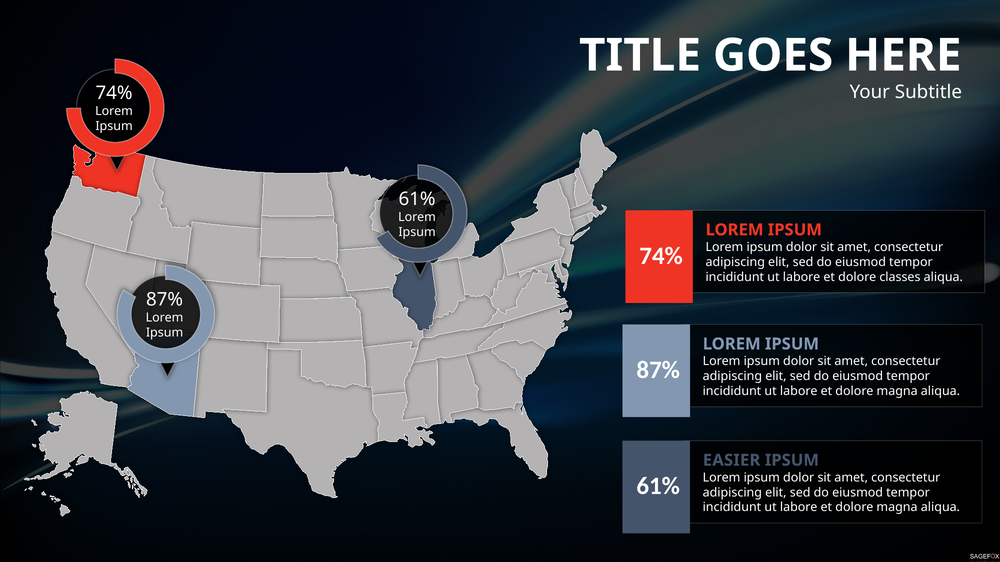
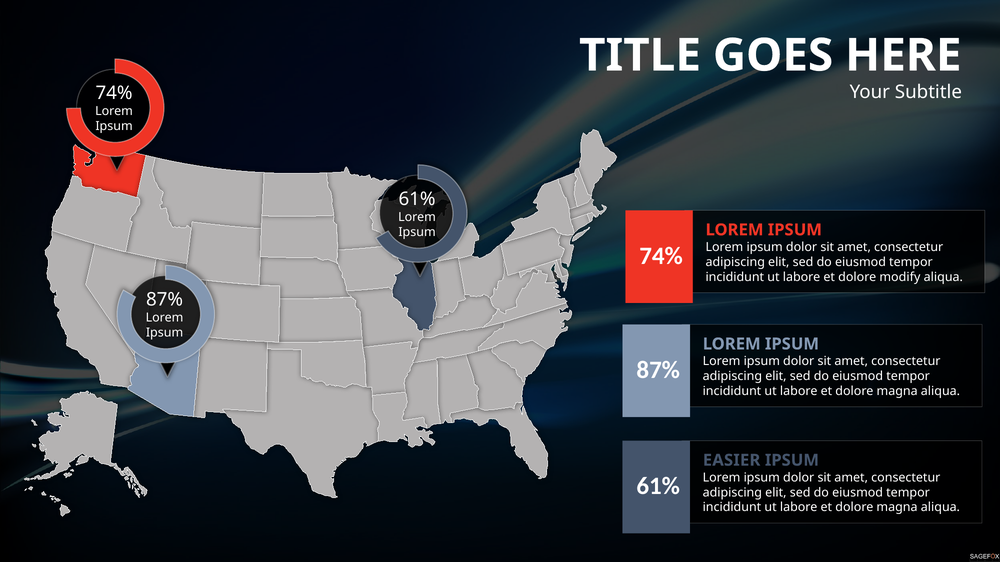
classes: classes -> modify (900, 277)
